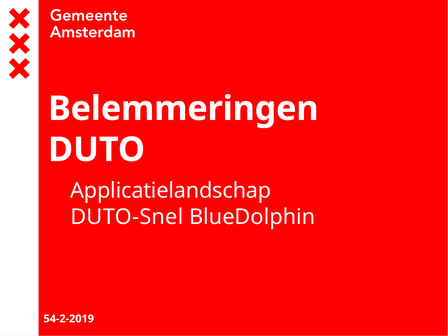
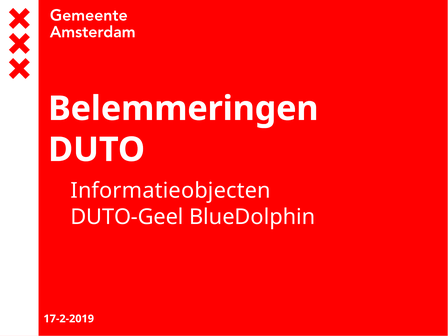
Applicatielandschap: Applicatielandschap -> Informatieobjecten (171, 191)
DUTO-Snel: DUTO-Snel -> DUTO-Geel (127, 217)
54-2-2019: 54-2-2019 -> 17-2-2019 (69, 319)
